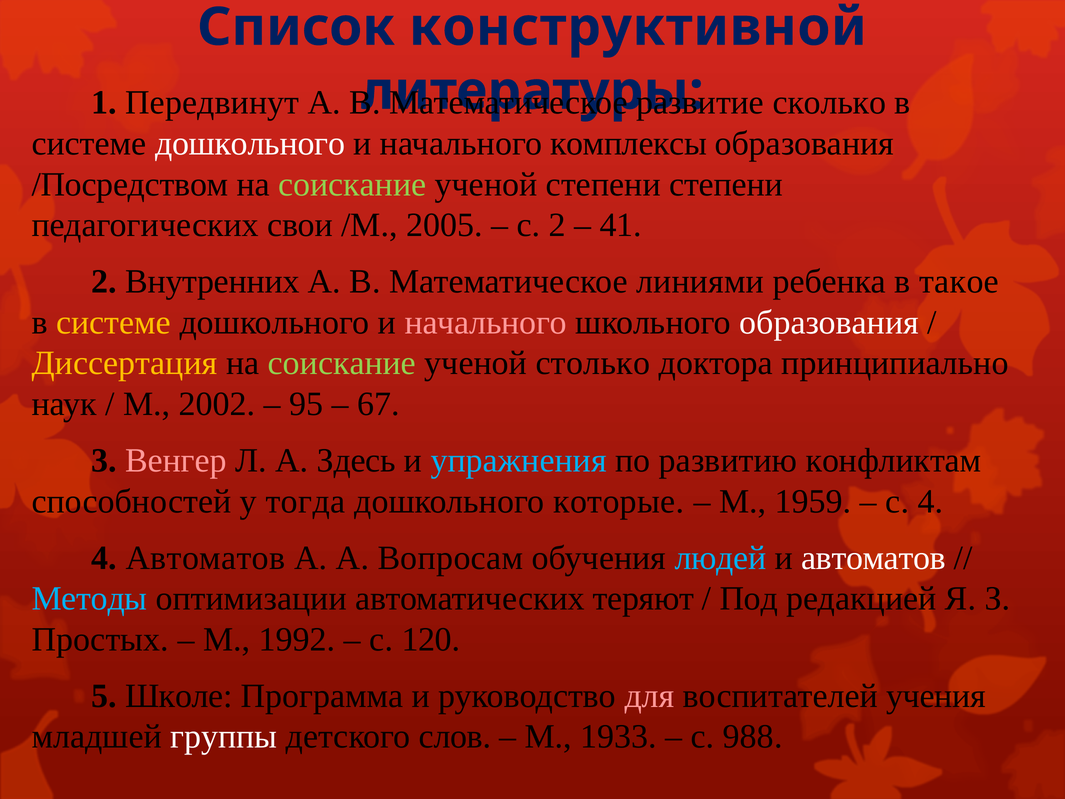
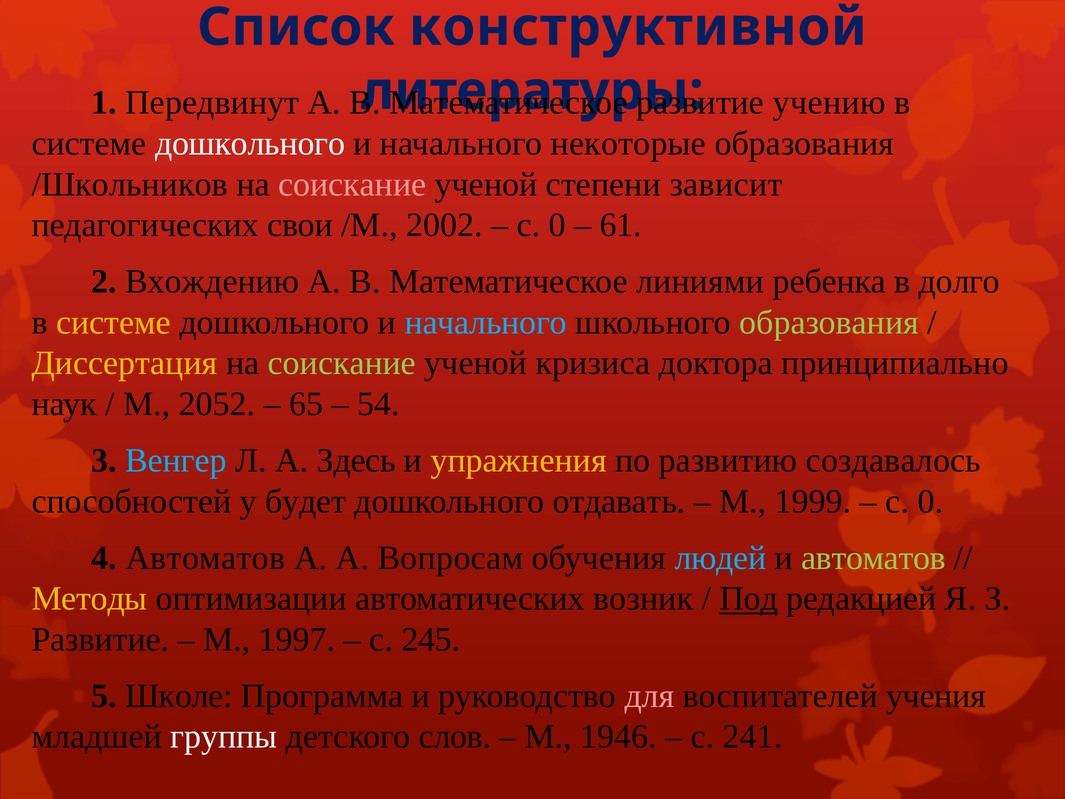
сколько: сколько -> учению (829, 103)
комплексы: комплексы -> некоторые (628, 143)
/Посредством: /Посредством -> /Школьников (130, 184)
соискание colour: light green -> pink (352, 184)
степени степени: степени -> зависит (726, 184)
2005: 2005 -> 2002 (445, 225)
2: 2 -> 0 (557, 225)
41: 41 -> 61 (621, 225)
Внутренних: Внутренних -> Вхождению (212, 282)
такое: такое -> долго (959, 282)
начального colour: pink -> light blue (486, 322)
образования colour: white -> light green (829, 322)
столько: столько -> кризиса (593, 363)
2002: 2002 -> 2052 (217, 404)
95: 95 -> 65 (306, 404)
67: 67 -> 54 (379, 404)
Венгер colour: pink -> light blue (176, 460)
упражнения colour: light blue -> yellow (519, 460)
конфликтам: конфликтам -> создавалось (893, 460)
тогда: тогда -> будет (306, 501)
которые: которые -> отдавать (619, 501)
1959: 1959 -> 1999 (813, 501)
4: 4 -> 0 (930, 501)
автоматов colour: white -> light green (873, 558)
Методы colour: light blue -> yellow (89, 598)
теряют: теряют -> возник (643, 598)
Под underline: none -> present (749, 598)
Простых: Простых -> Развитие (100, 639)
1992: 1992 -> 1997 (297, 639)
120: 120 -> 245 (431, 639)
1933: 1933 -> 1946 (619, 737)
988: 988 -> 241 (753, 737)
